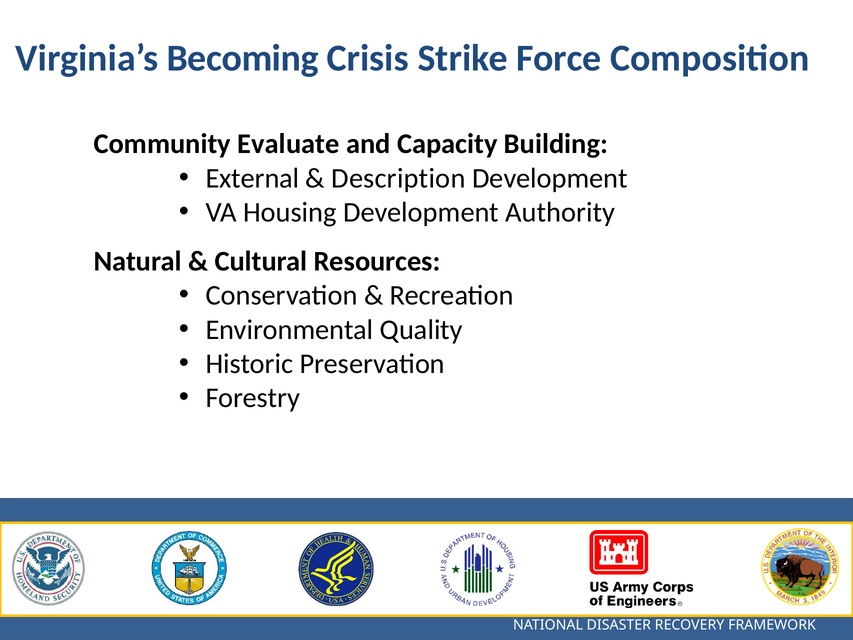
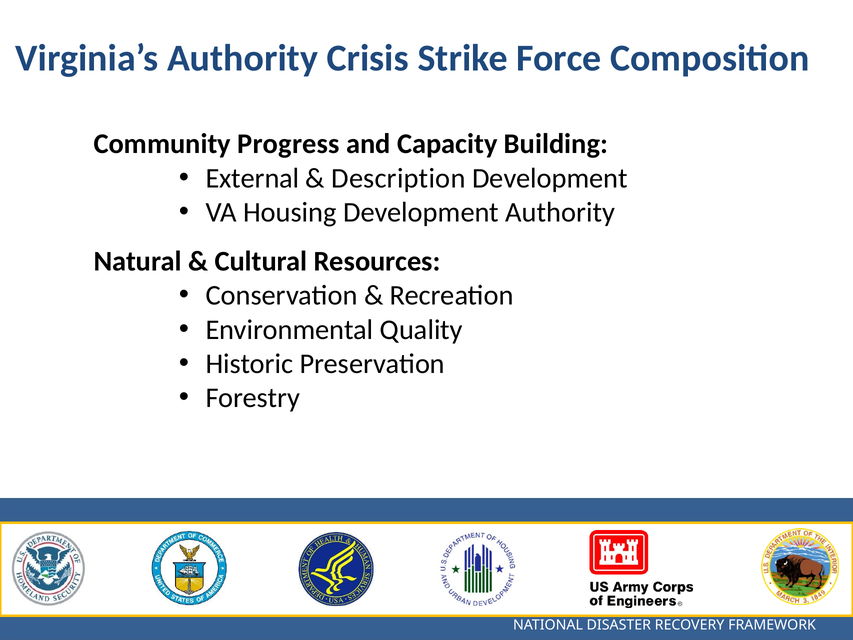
Virginia’s Becoming: Becoming -> Authority (242, 58)
Evaluate: Evaluate -> Progress (288, 144)
